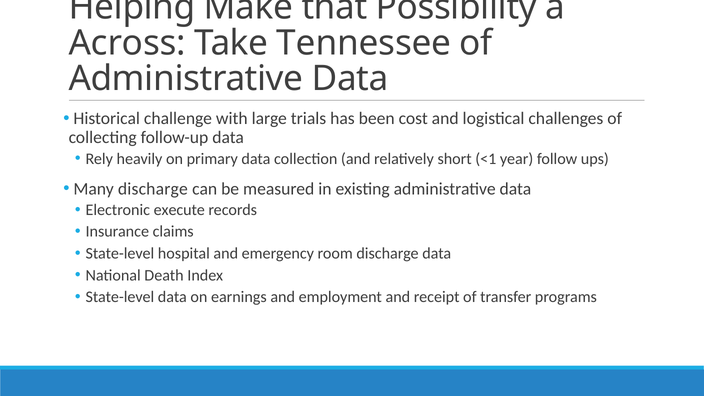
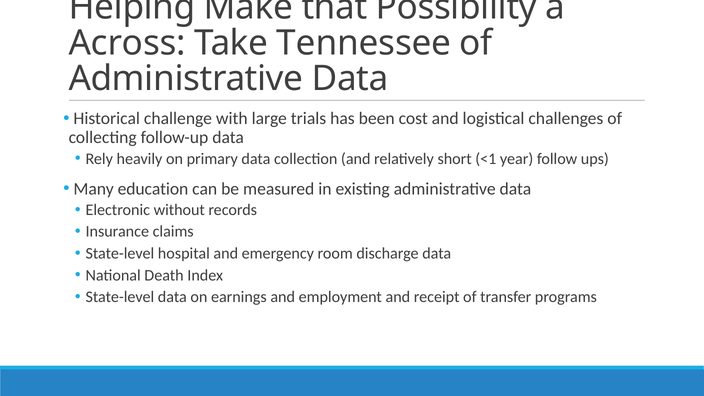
Many discharge: discharge -> education (153, 189)
execute: execute -> without (179, 210)
